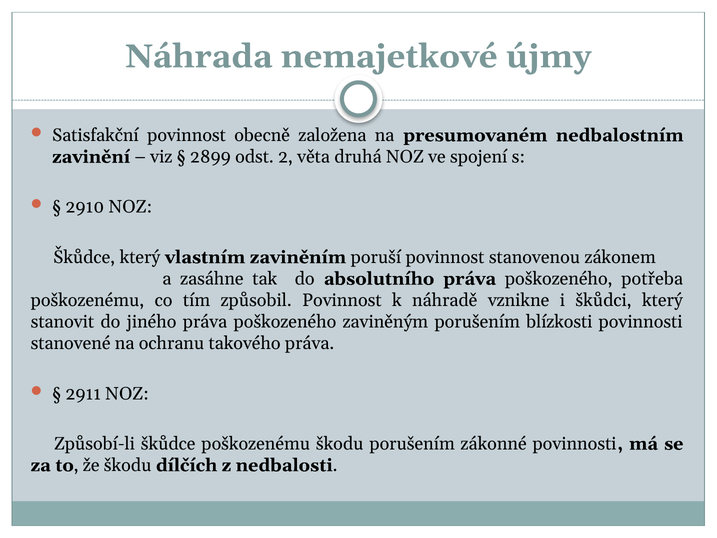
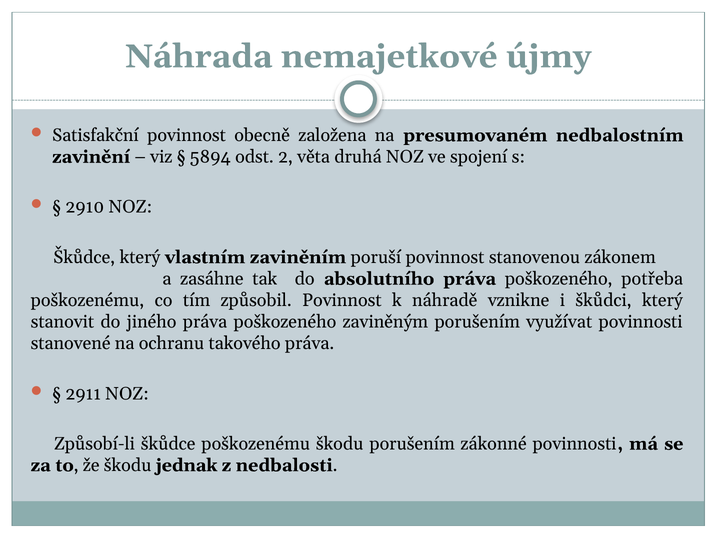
2899: 2899 -> 5894 (210, 157)
blízkosti: blízkosti -> využívat (559, 322)
dílčích: dílčích -> jednak (187, 465)
